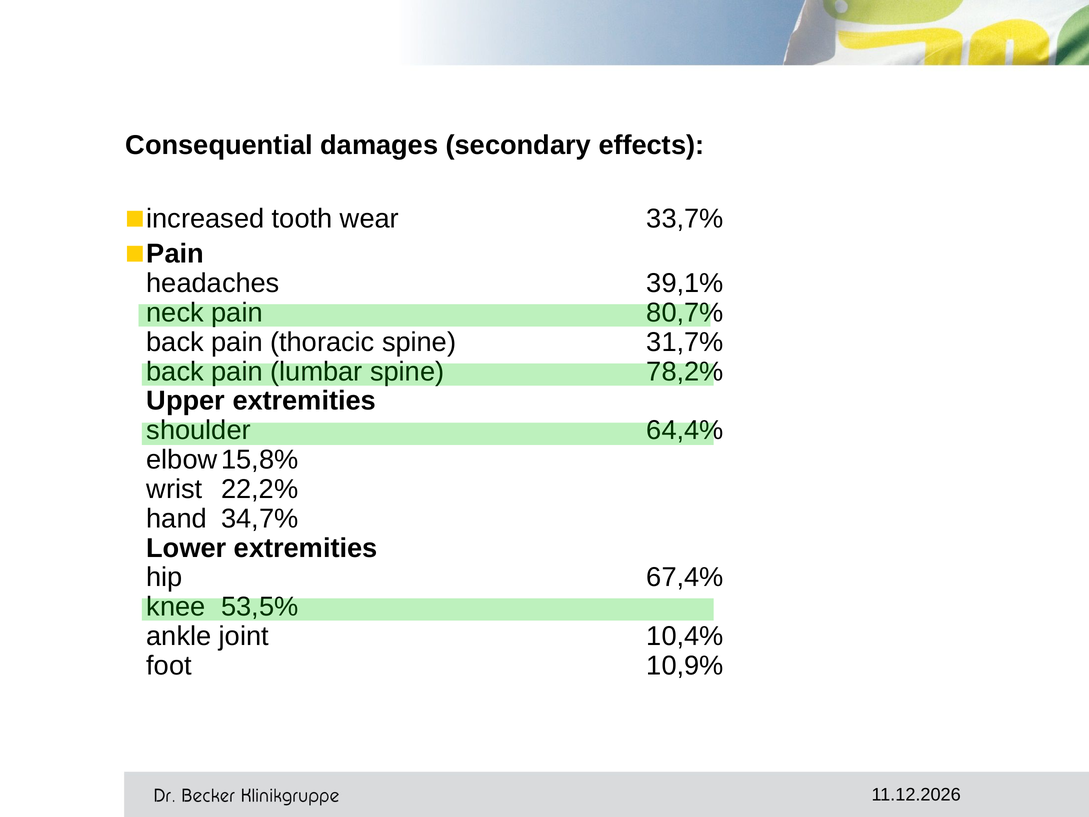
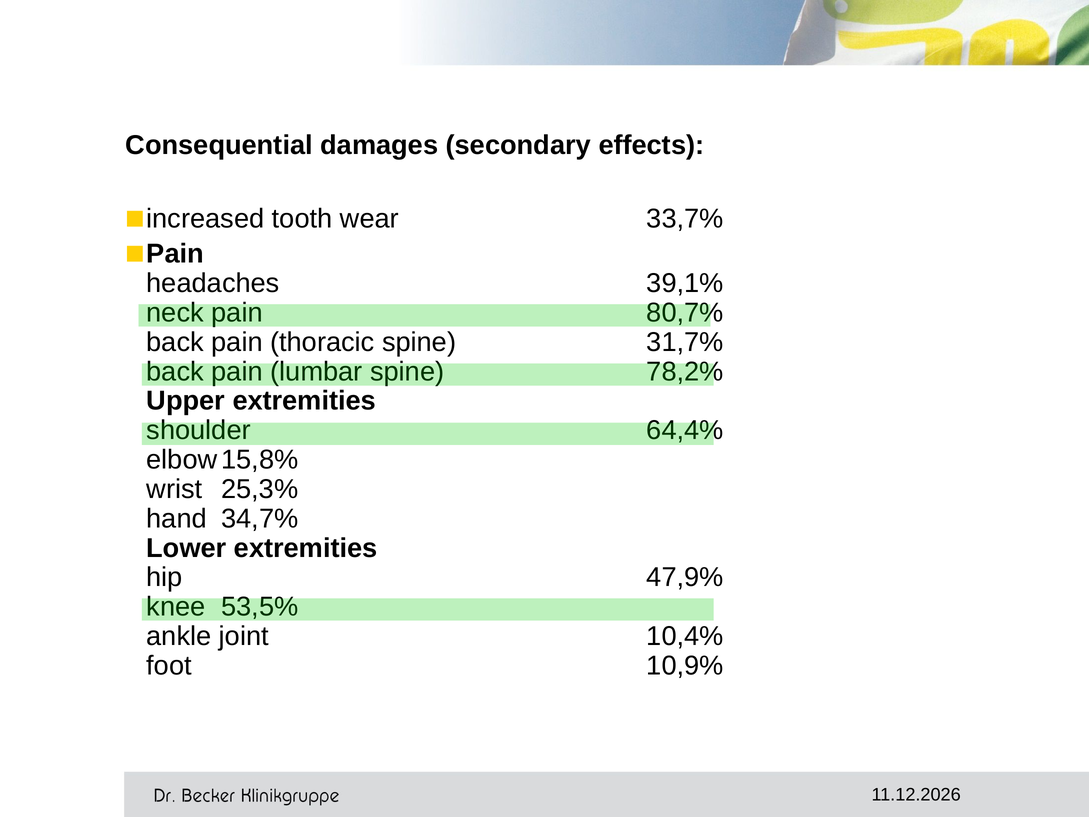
22,2%: 22,2% -> 25,3% (260, 489)
67,4%: 67,4% -> 47,9% (685, 577)
